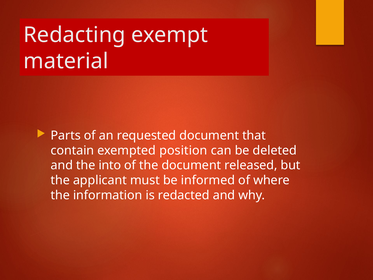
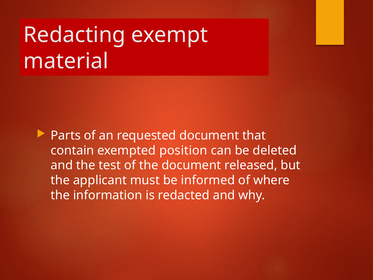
into: into -> test (110, 165)
